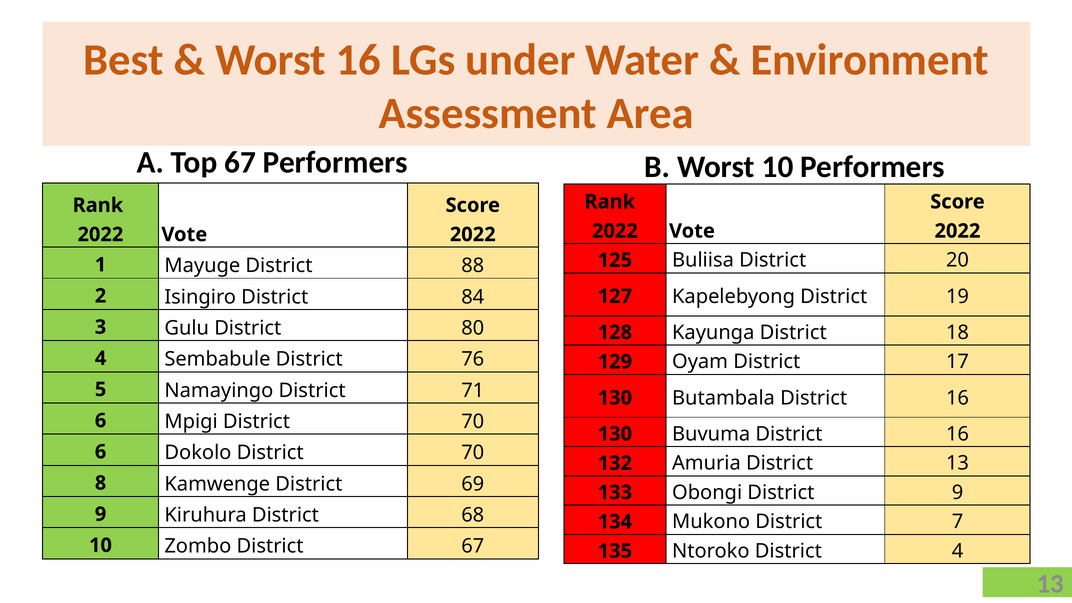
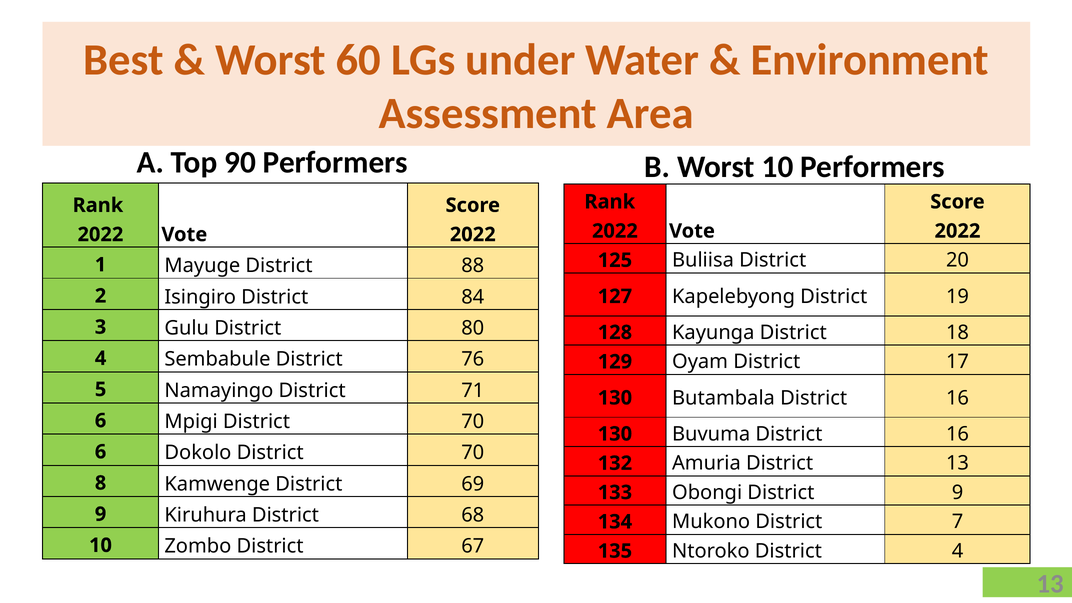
Worst 16: 16 -> 60 (358, 60)
Top 67: 67 -> 90 (240, 163)
